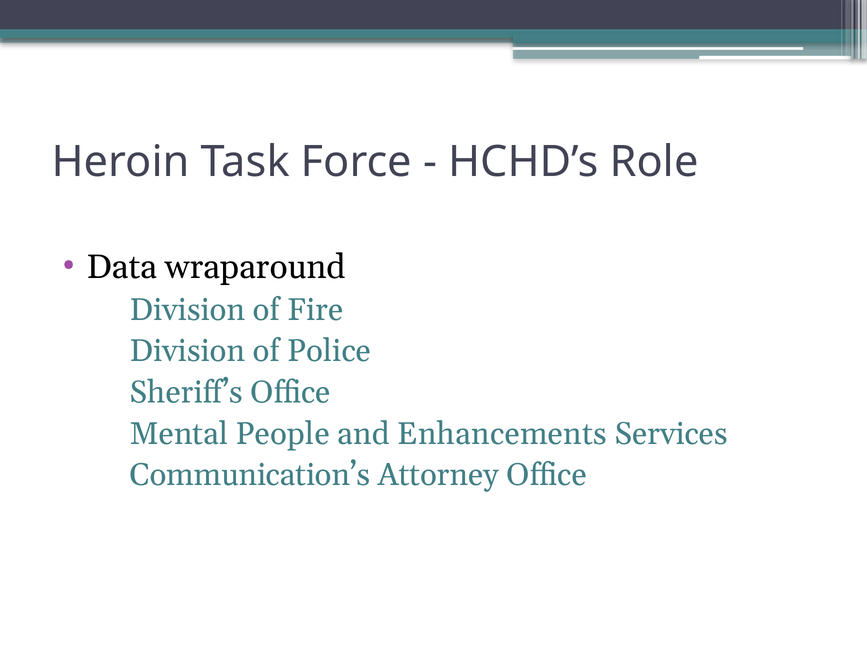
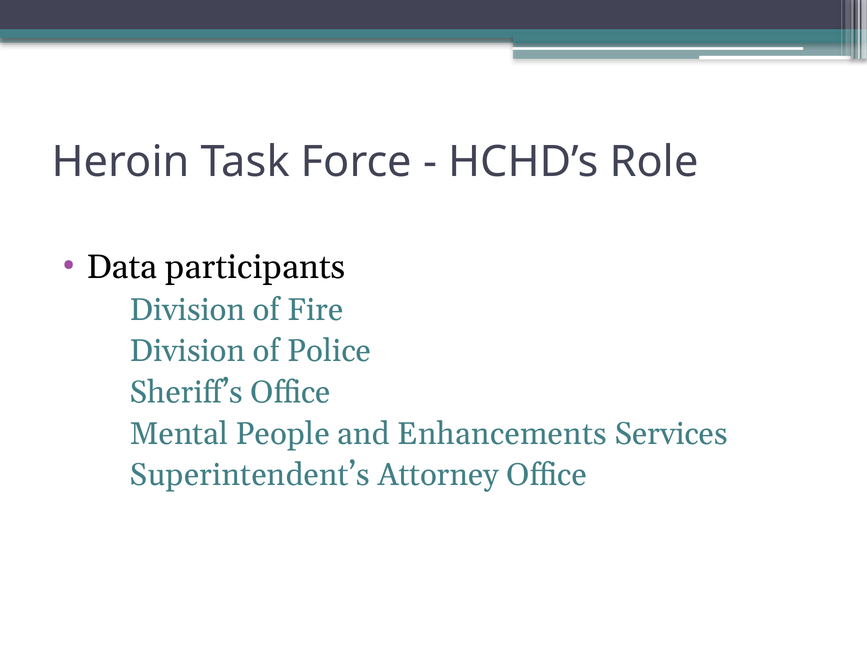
wraparound: wraparound -> participants (255, 267)
Communication’s: Communication’s -> Superintendent’s (250, 475)
